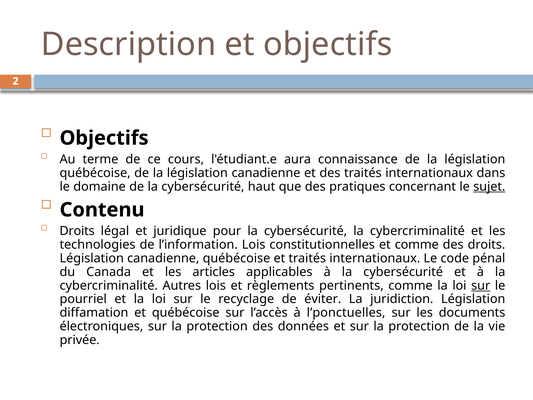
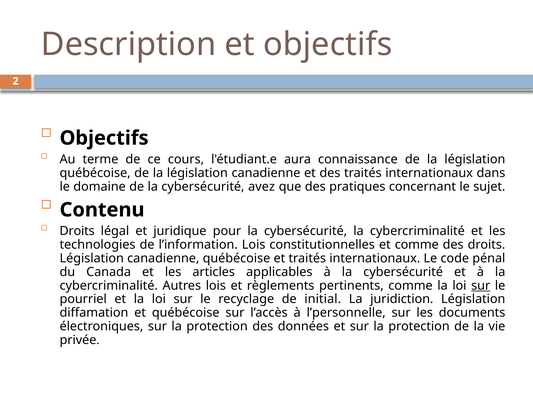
haut: haut -> avez (262, 186)
sujet underline: present -> none (489, 186)
éviter: éviter -> initial (323, 299)
l’ponctuelles: l’ponctuelles -> l’personnelle (346, 313)
